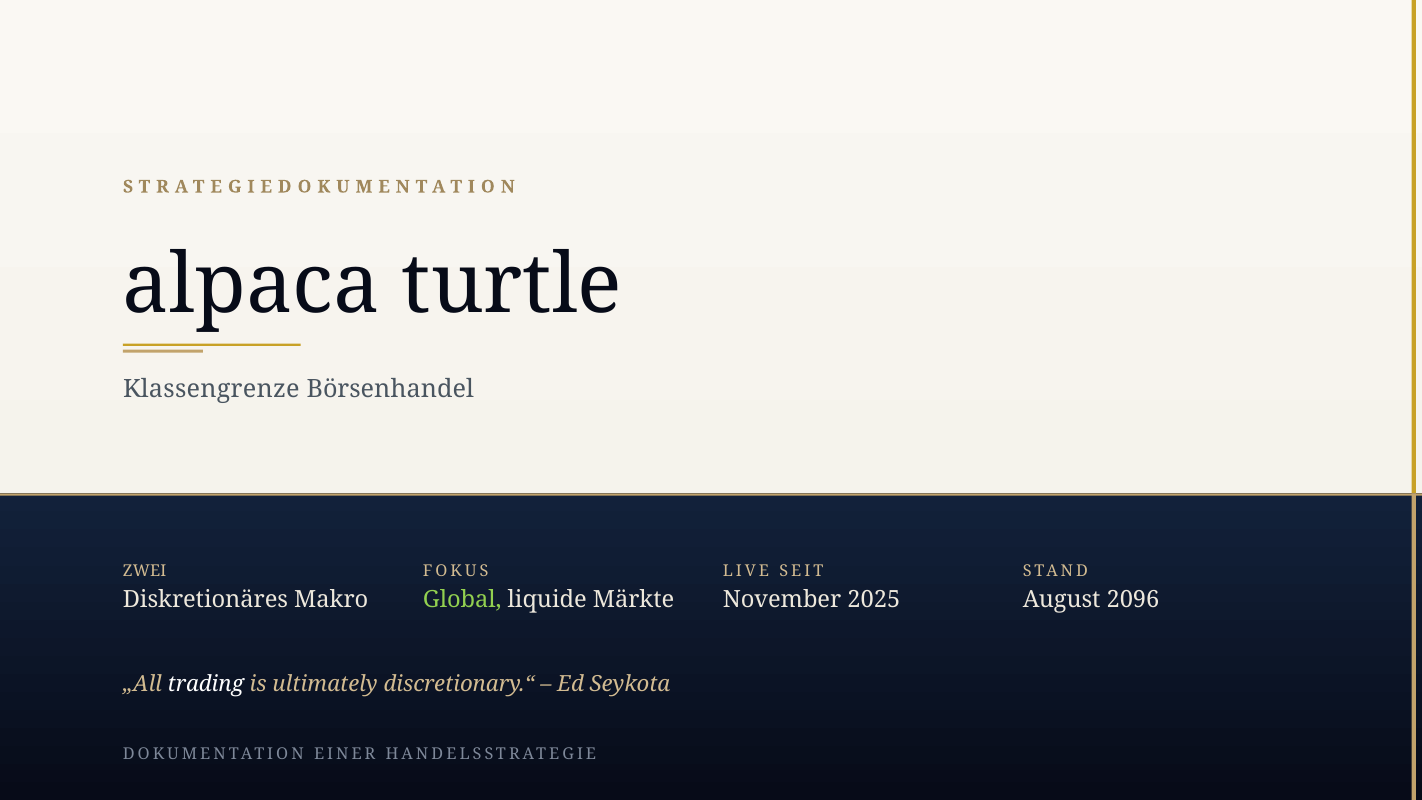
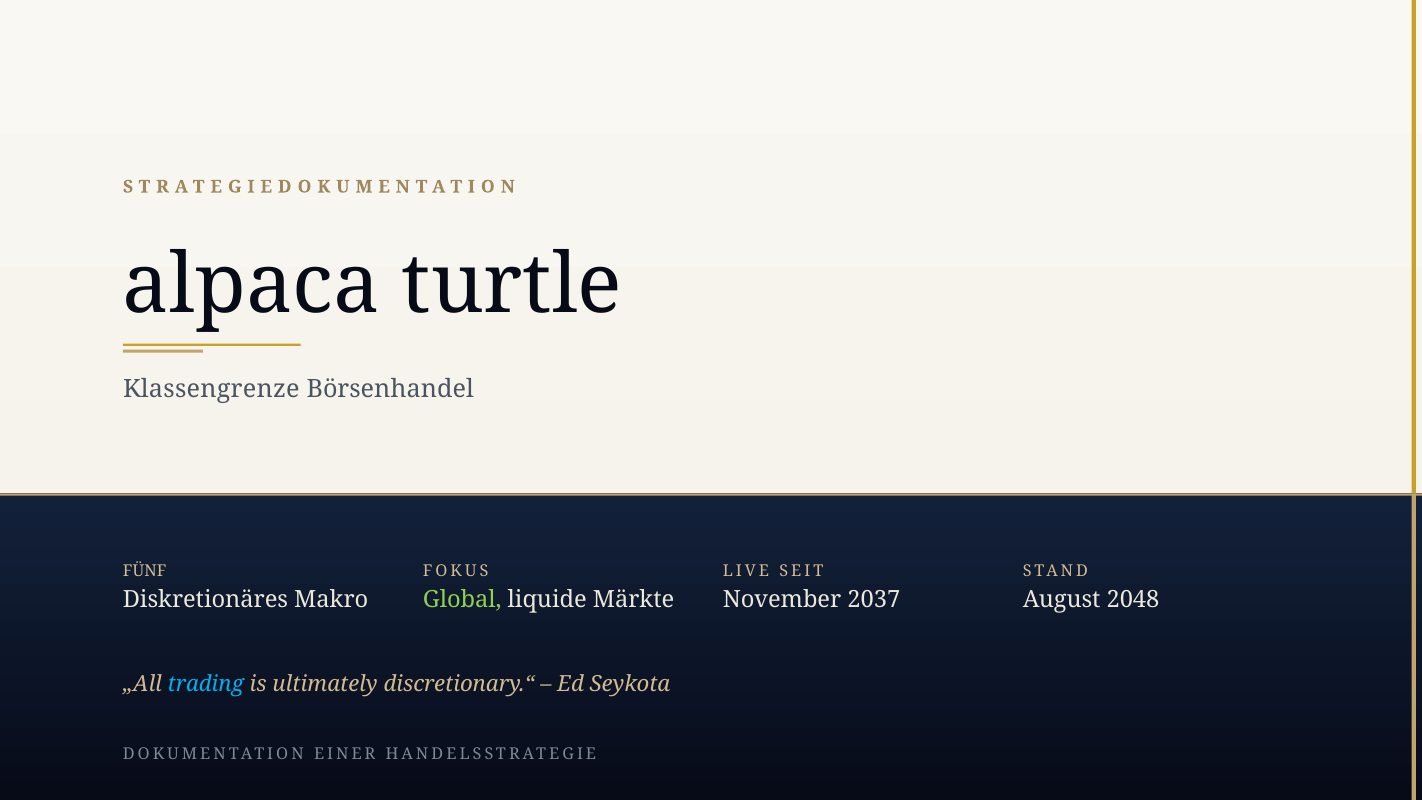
ZWEI: ZWEI -> FÜNF (145, 571)
2025: 2025 -> 2037 (874, 600)
2096: 2096 -> 2048 (1133, 600)
trading colour: white -> light blue (206, 684)
